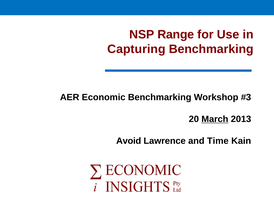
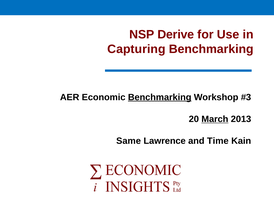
Range: Range -> Derive (176, 35)
Benchmarking underline: none -> present (160, 97)
Avoid: Avoid -> Same (129, 141)
